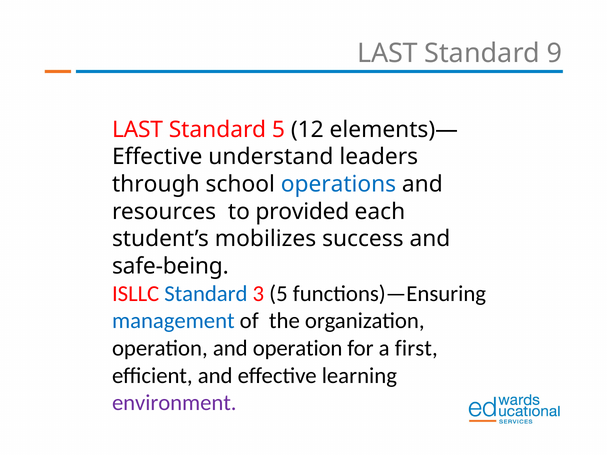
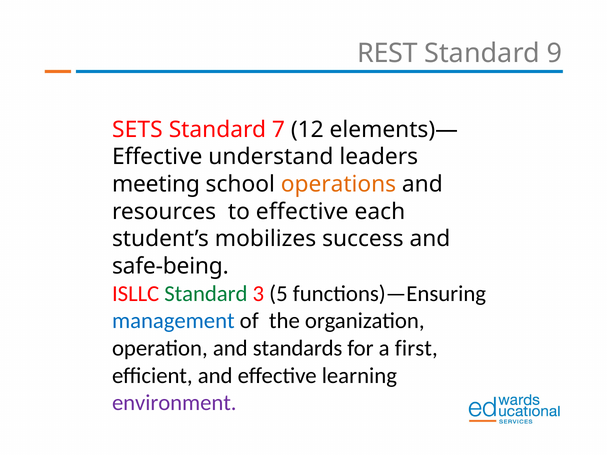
LAST: LAST -> REST (387, 53)
LAST: LAST -> SETS (137, 130)
Standard 5: 5 -> 7 (278, 130)
through: through -> meeting (156, 184)
operations colour: blue -> orange (338, 184)
to provided: provided -> effective (302, 212)
Standard colour: blue -> green (206, 294)
and operation: operation -> standards (298, 348)
